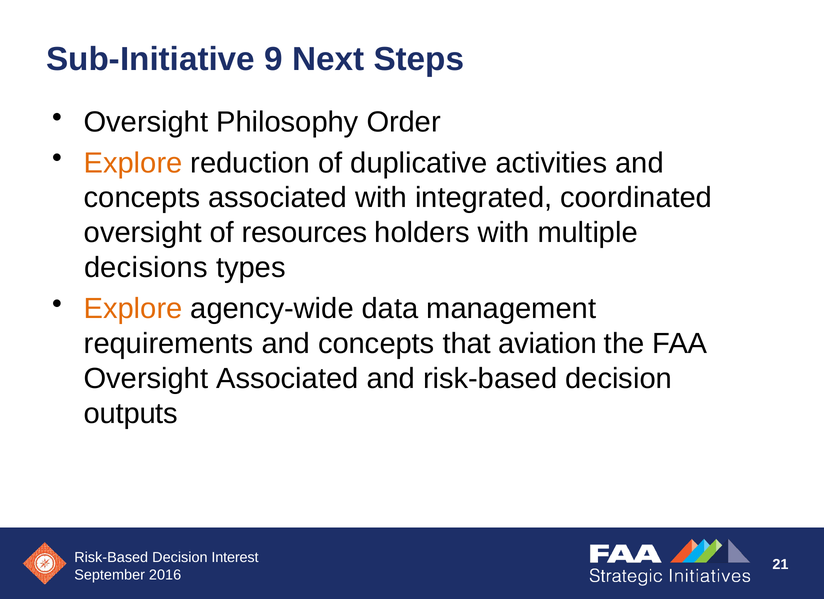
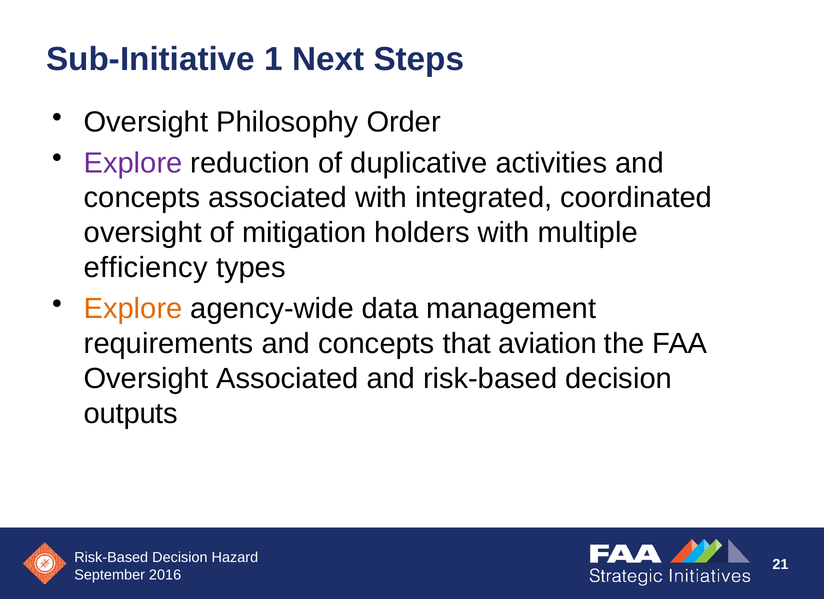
9: 9 -> 1 (274, 59)
Explore colour: orange -> purple (133, 163)
resources: resources -> mitigation (304, 233)
decisions: decisions -> efficiency (146, 268)
Interest: Interest -> Hazard (235, 558)
